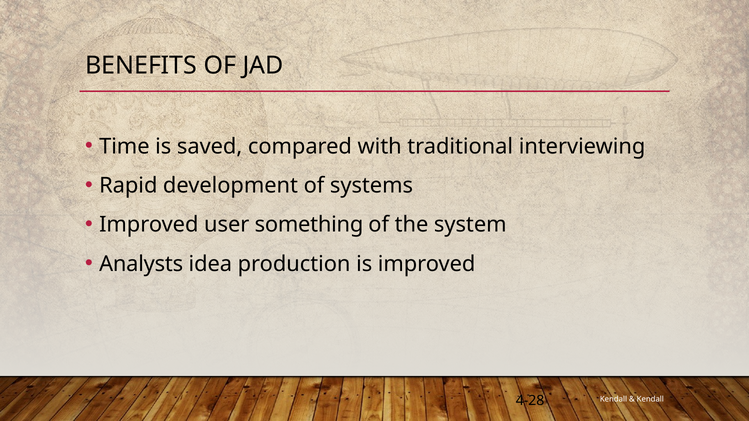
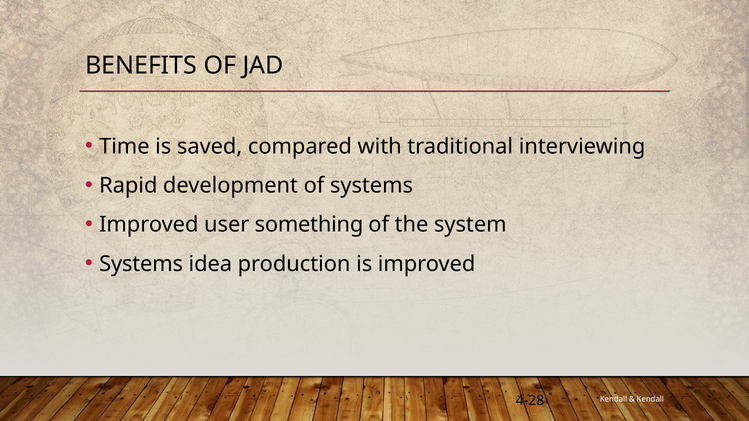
Analysts: Analysts -> Systems (141, 264)
